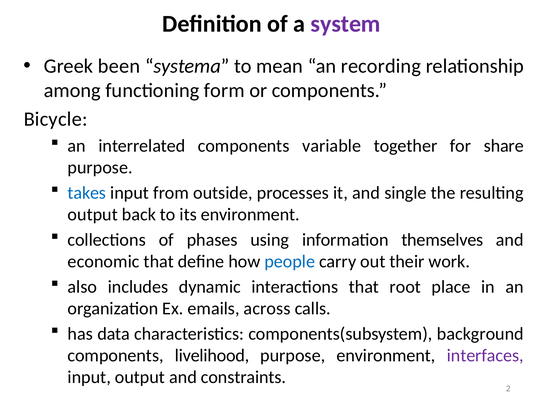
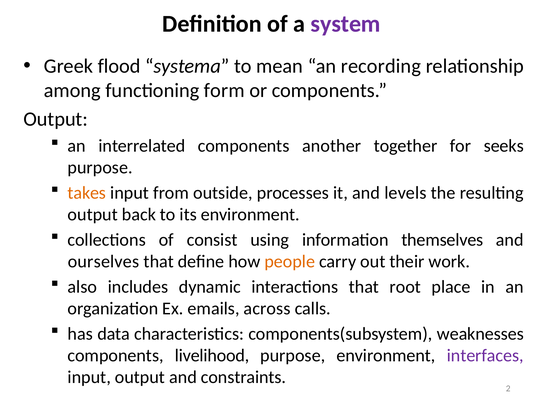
been: been -> flood (119, 66)
Bicycle: Bicycle -> Output (56, 119)
variable: variable -> another (332, 146)
share: share -> seeks (504, 146)
takes colour: blue -> orange (87, 193)
single: single -> levels (405, 193)
phases: phases -> consist (212, 240)
economic: economic -> ourselves (104, 262)
people colour: blue -> orange (290, 262)
background: background -> weaknesses (480, 334)
